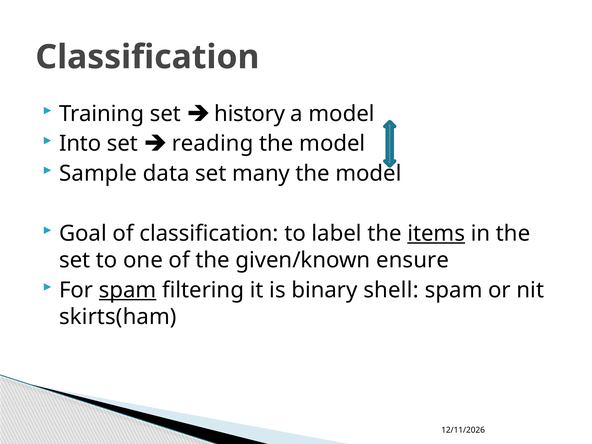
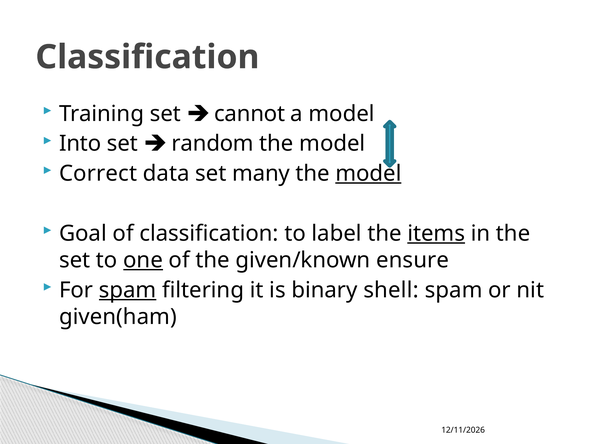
history: history -> cannot (250, 114)
reading: reading -> random (213, 144)
Sample: Sample -> Correct (98, 174)
model underline: none -> present (368, 174)
one underline: none -> present (143, 260)
skirts(ham: skirts(ham -> given(ham (118, 317)
